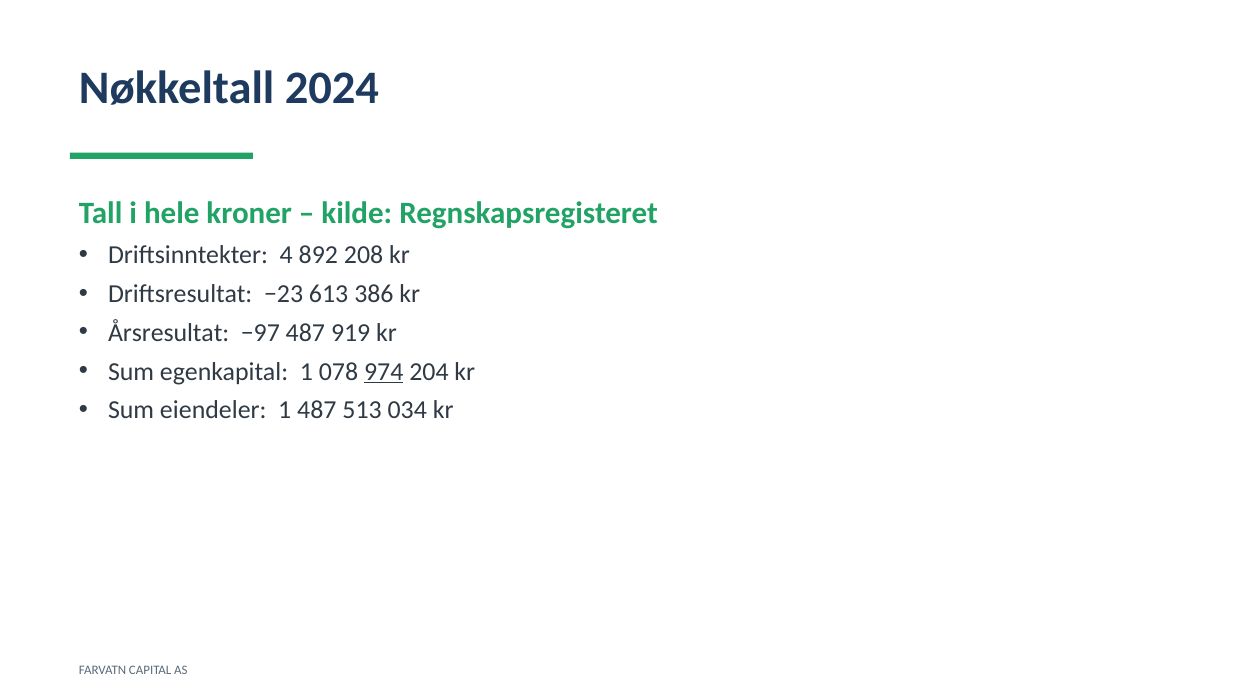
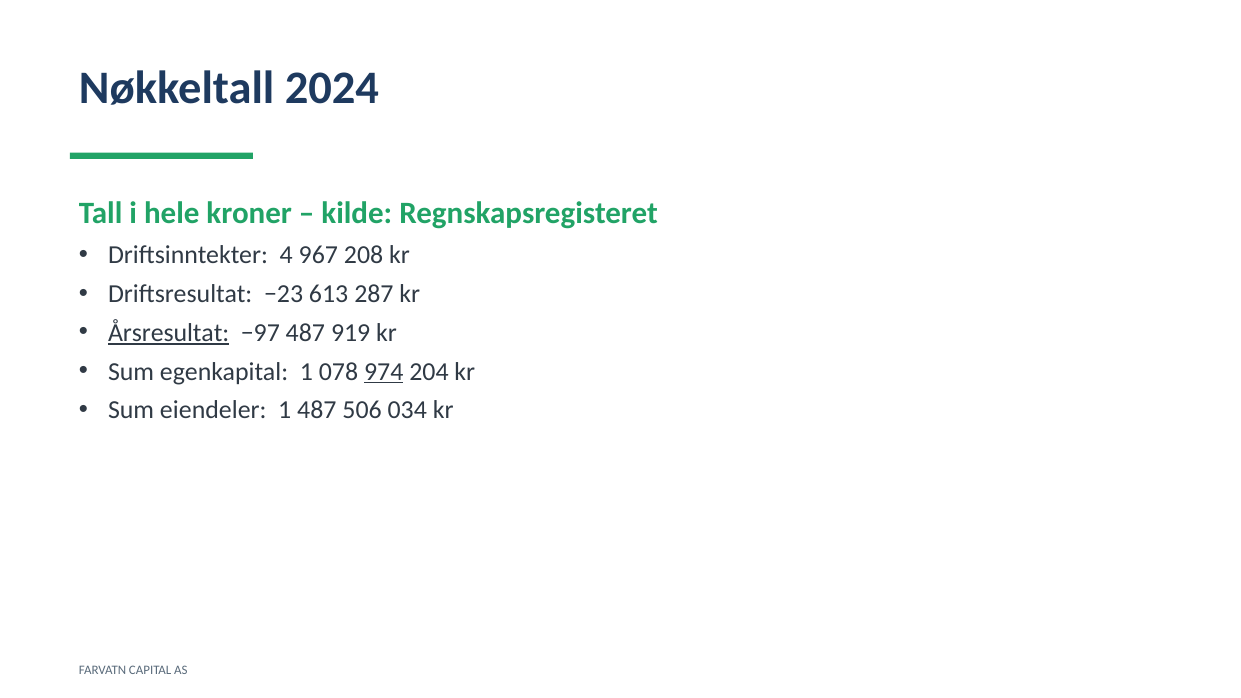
892: 892 -> 967 (318, 255)
386: 386 -> 287 (374, 294)
Årsresultat underline: none -> present (169, 333)
513: 513 -> 506 (362, 410)
